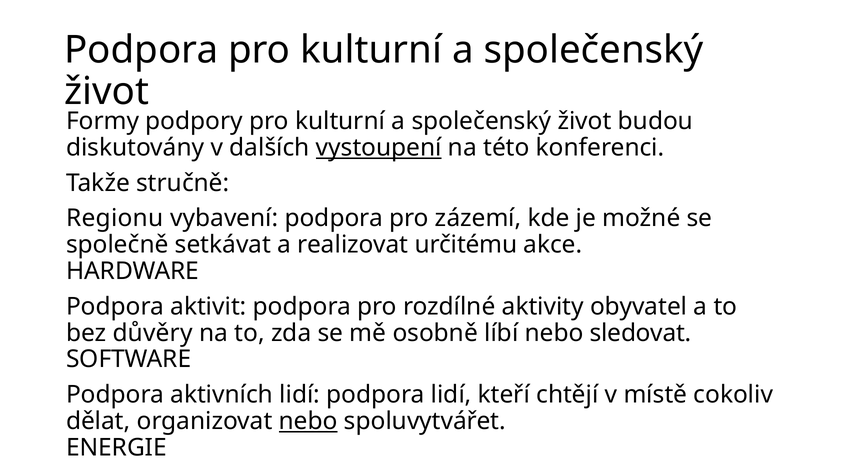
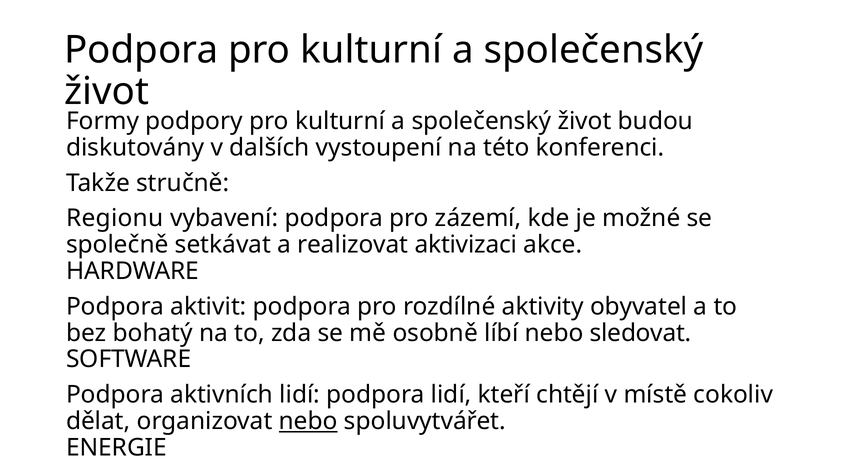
vystoupení underline: present -> none (379, 148)
určitému: určitému -> aktivizaci (466, 245)
důvěry: důvěry -> bohatý (153, 333)
